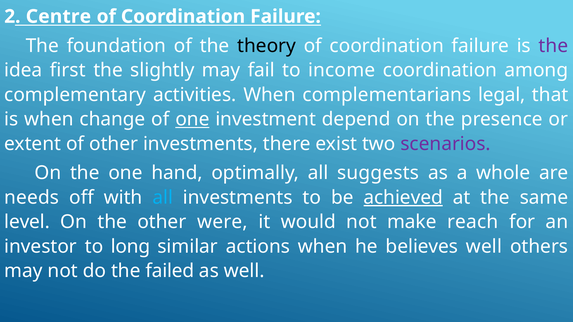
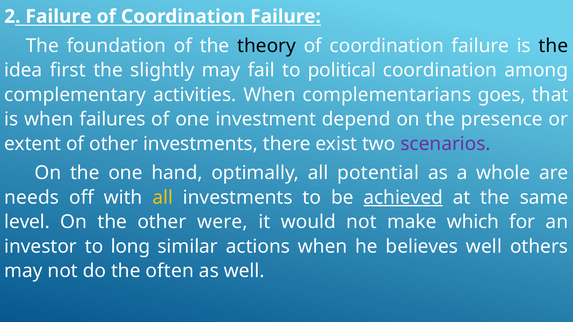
2 Centre: Centre -> Failure (58, 17)
the colour: purple -> black (553, 46)
income: income -> political (342, 70)
legal: legal -> goes (502, 95)
change: change -> failures (113, 119)
one underline: present -> none (192, 119)
suggests: suggests -> potential (378, 173)
all colour: light blue -> yellow (163, 198)
reach: reach -> which (473, 222)
failed: failed -> often (170, 271)
